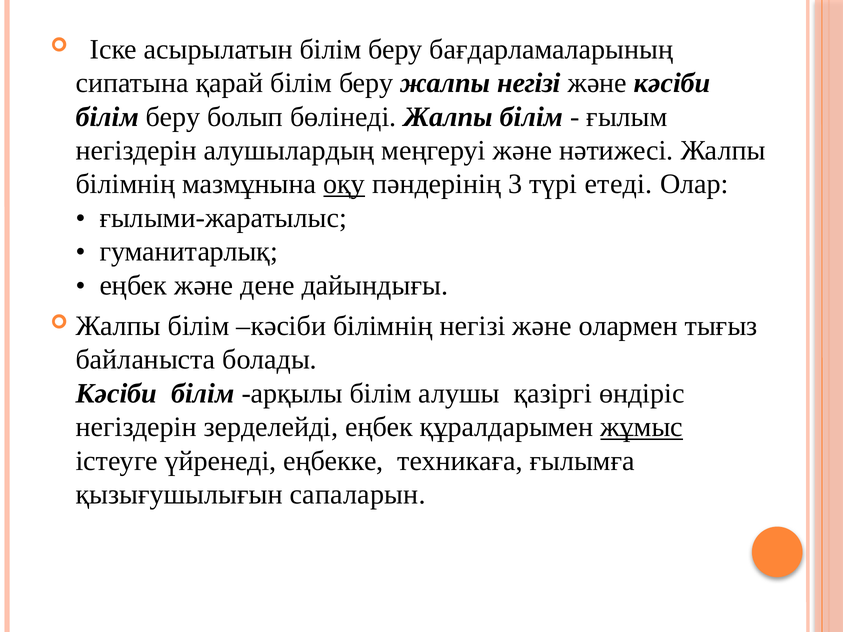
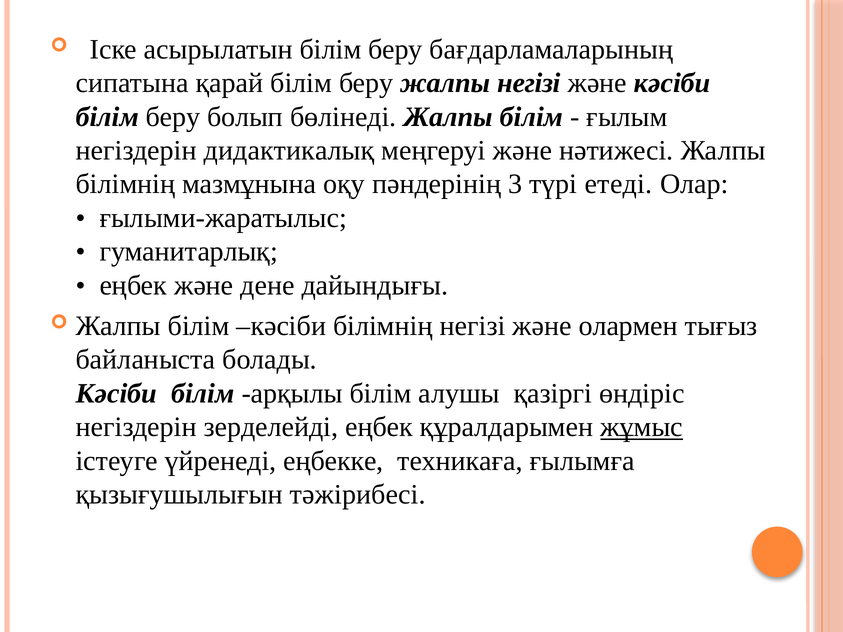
алушылардың: алушылардың -> дидактикалық (289, 150)
оқу underline: present -> none (344, 184)
сапаларын: сапаларын -> тәжірибесі (358, 495)
